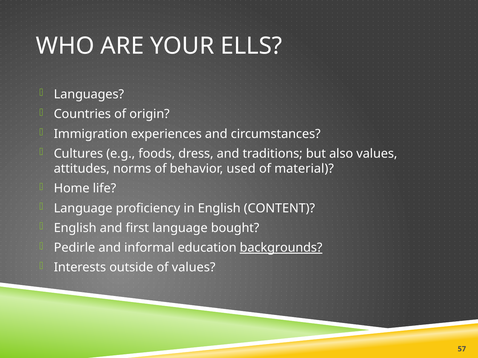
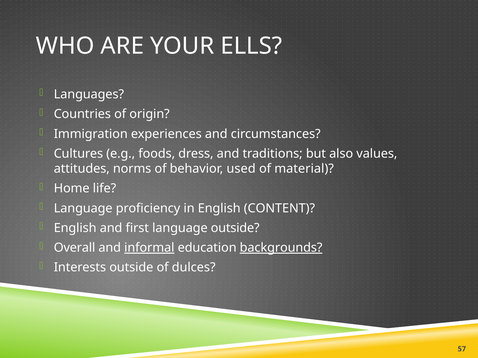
language bought: bought -> outside (235, 228)
Pedirle: Pedirle -> Overall (75, 248)
informal underline: none -> present (149, 248)
of values: values -> dulces (194, 268)
